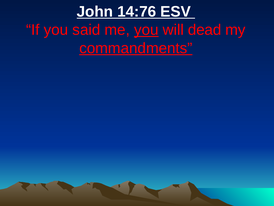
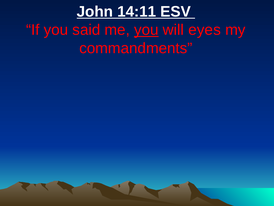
14:76: 14:76 -> 14:11 (137, 12)
dead: dead -> eyes (205, 30)
commandments underline: present -> none (136, 48)
